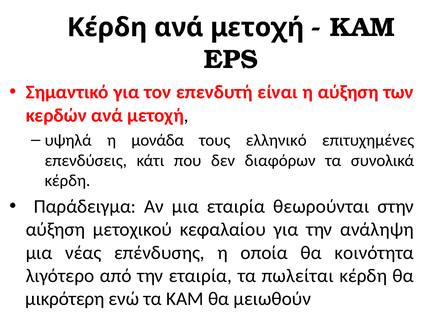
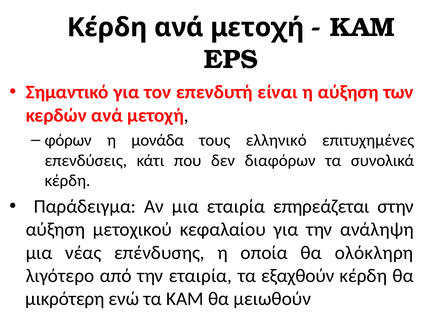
υψηλά: υψηλά -> φόρων (68, 140)
θεωρούνται: θεωρούνται -> επηρεάζεται (321, 206)
κοινότητα: κοινότητα -> ολόκληρη (374, 252)
πωλείται: πωλείται -> εξαχθούν (298, 276)
